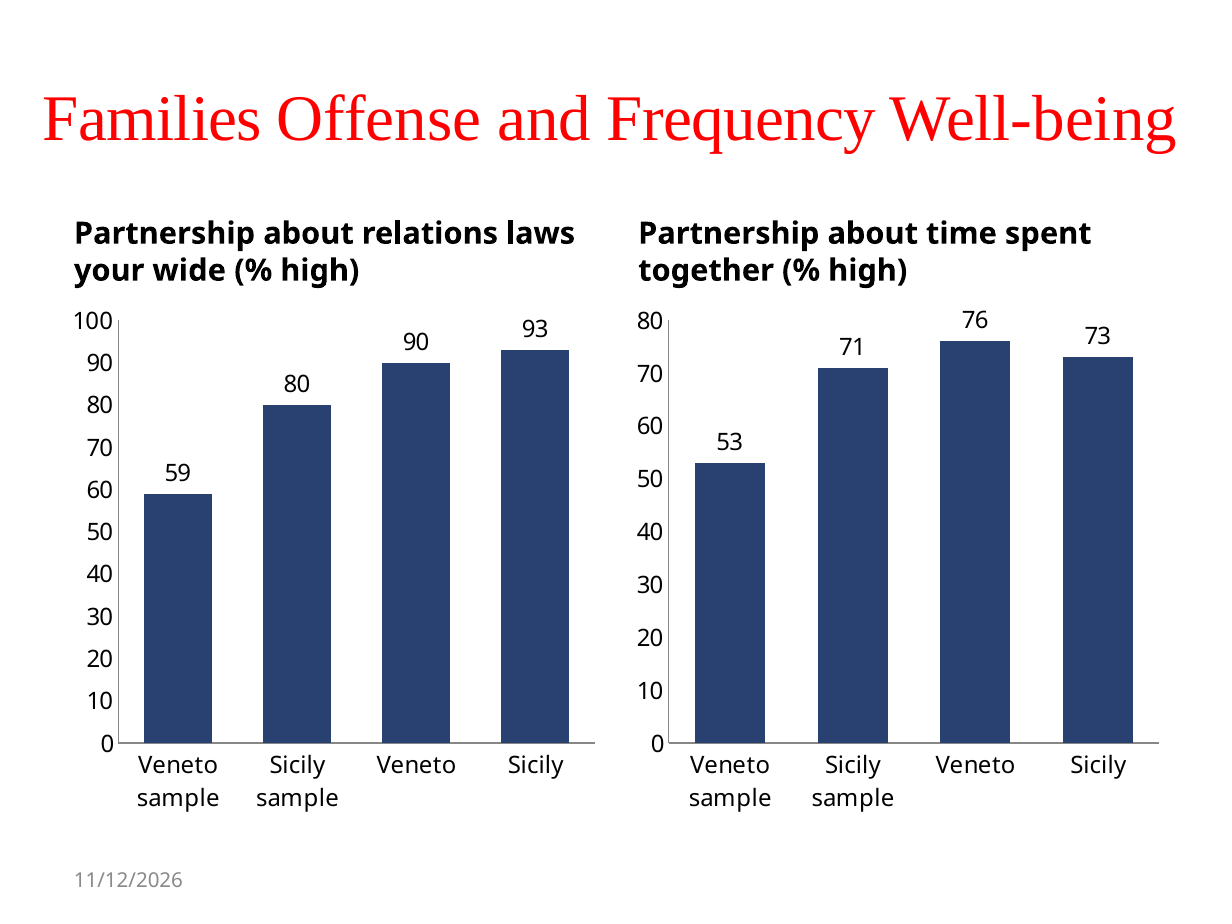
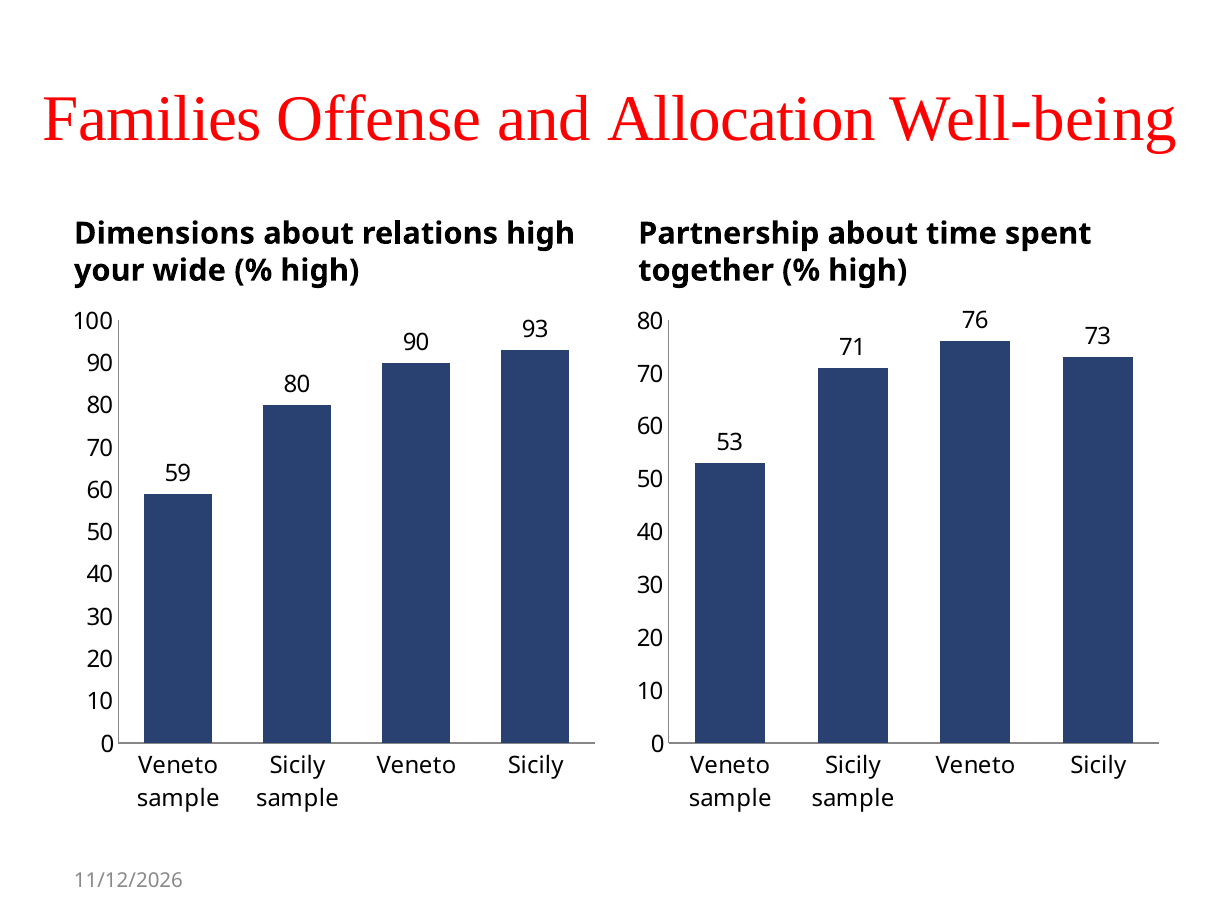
Frequency: Frequency -> Allocation (742, 119)
Partnership: Partnership -> Dimensions (164, 234)
relations laws: laws -> high (540, 234)
